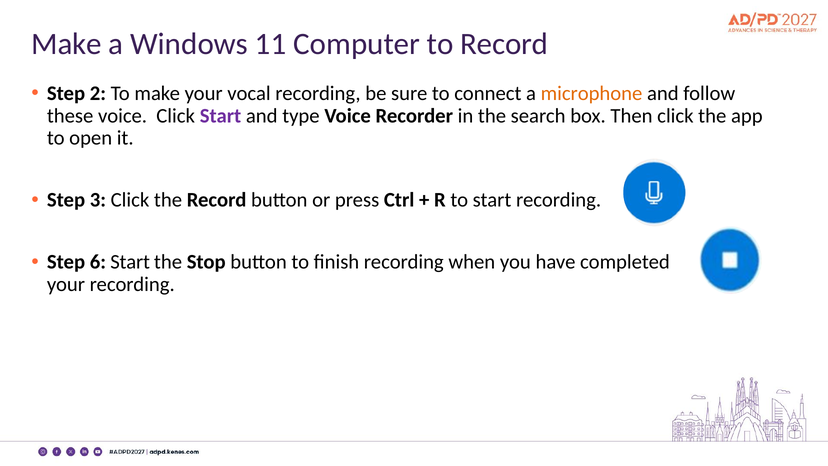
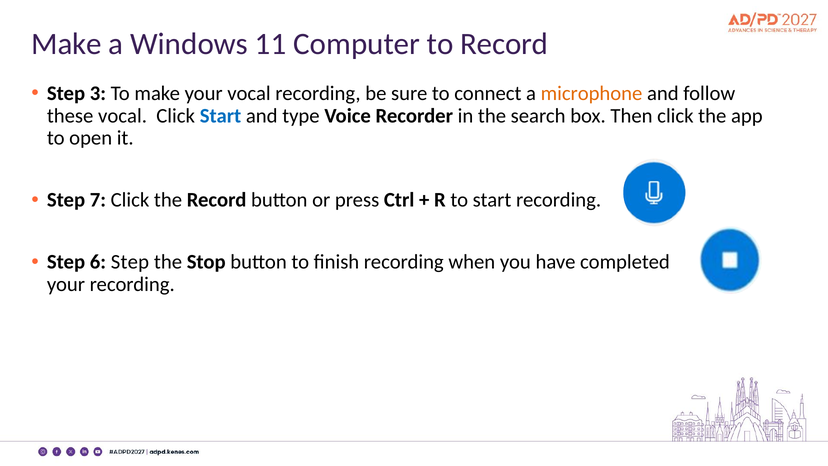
2: 2 -> 3 (98, 93)
these voice: voice -> vocal (123, 116)
Start colour: purple -> blue (221, 116)
3: 3 -> 7 (98, 200)
6 Start: Start -> Step (130, 262)
